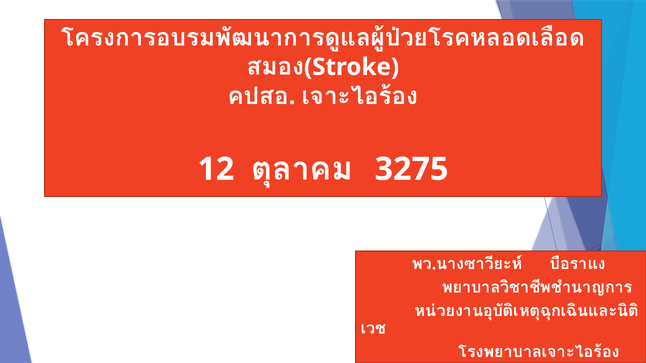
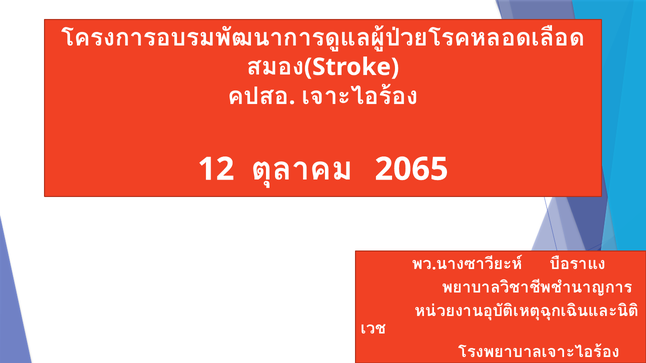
3275: 3275 -> 2065 (412, 169)
